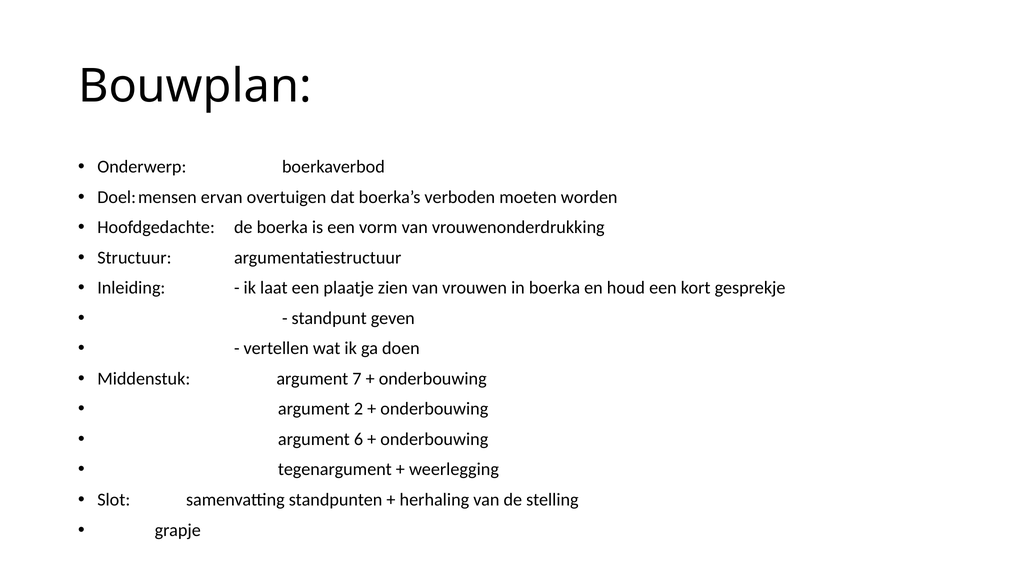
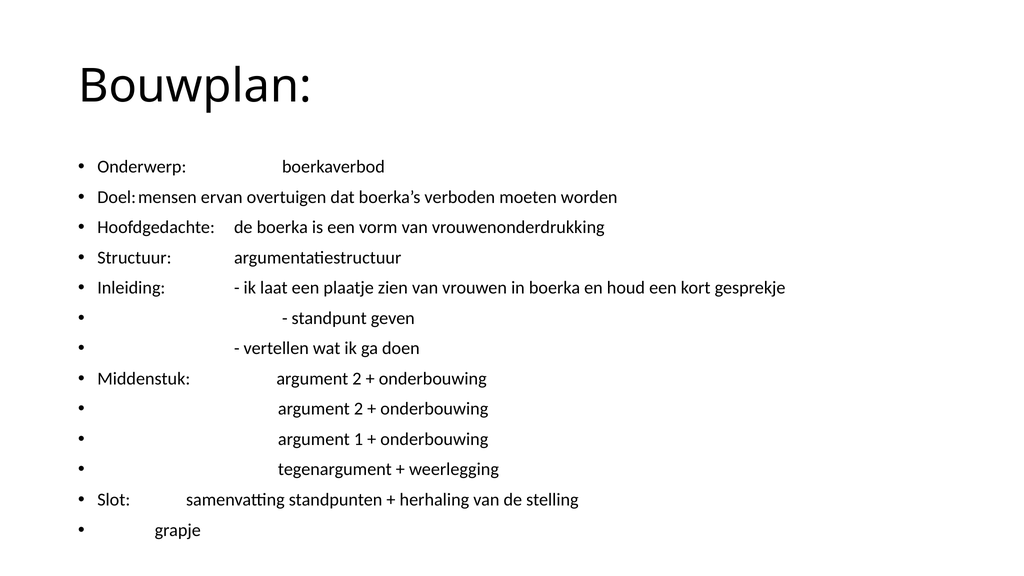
Middenstuk argument 7: 7 -> 2 (357, 379)
6: 6 -> 1 (359, 439)
